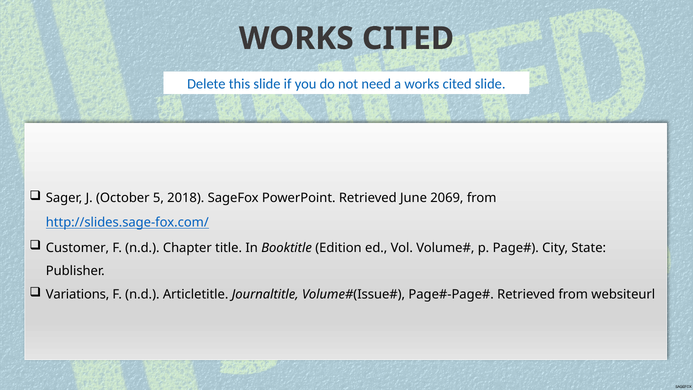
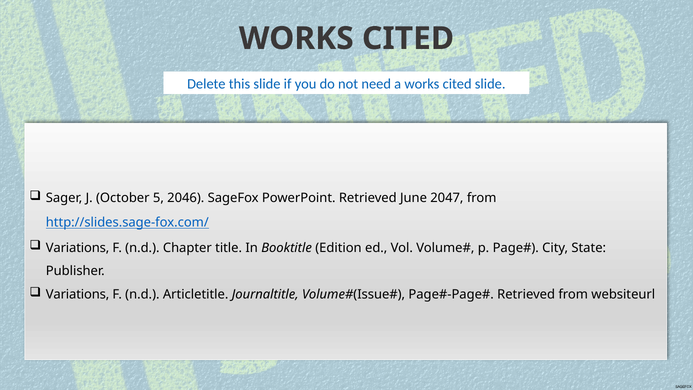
2018: 2018 -> 2046 (186, 198)
2069: 2069 -> 2047 (447, 198)
Customer: Customer -> Variations (78, 248)
